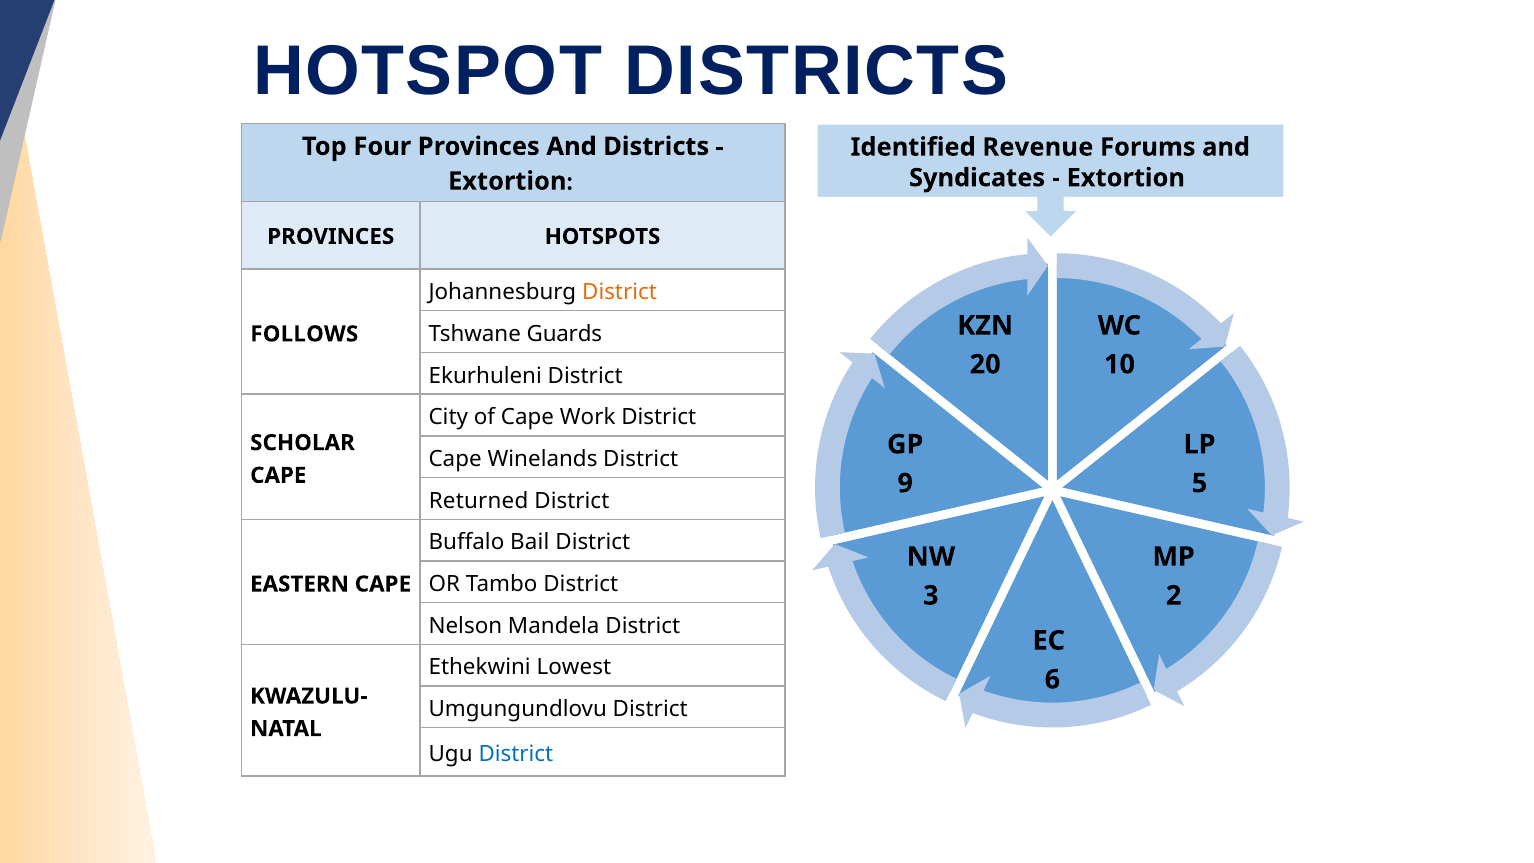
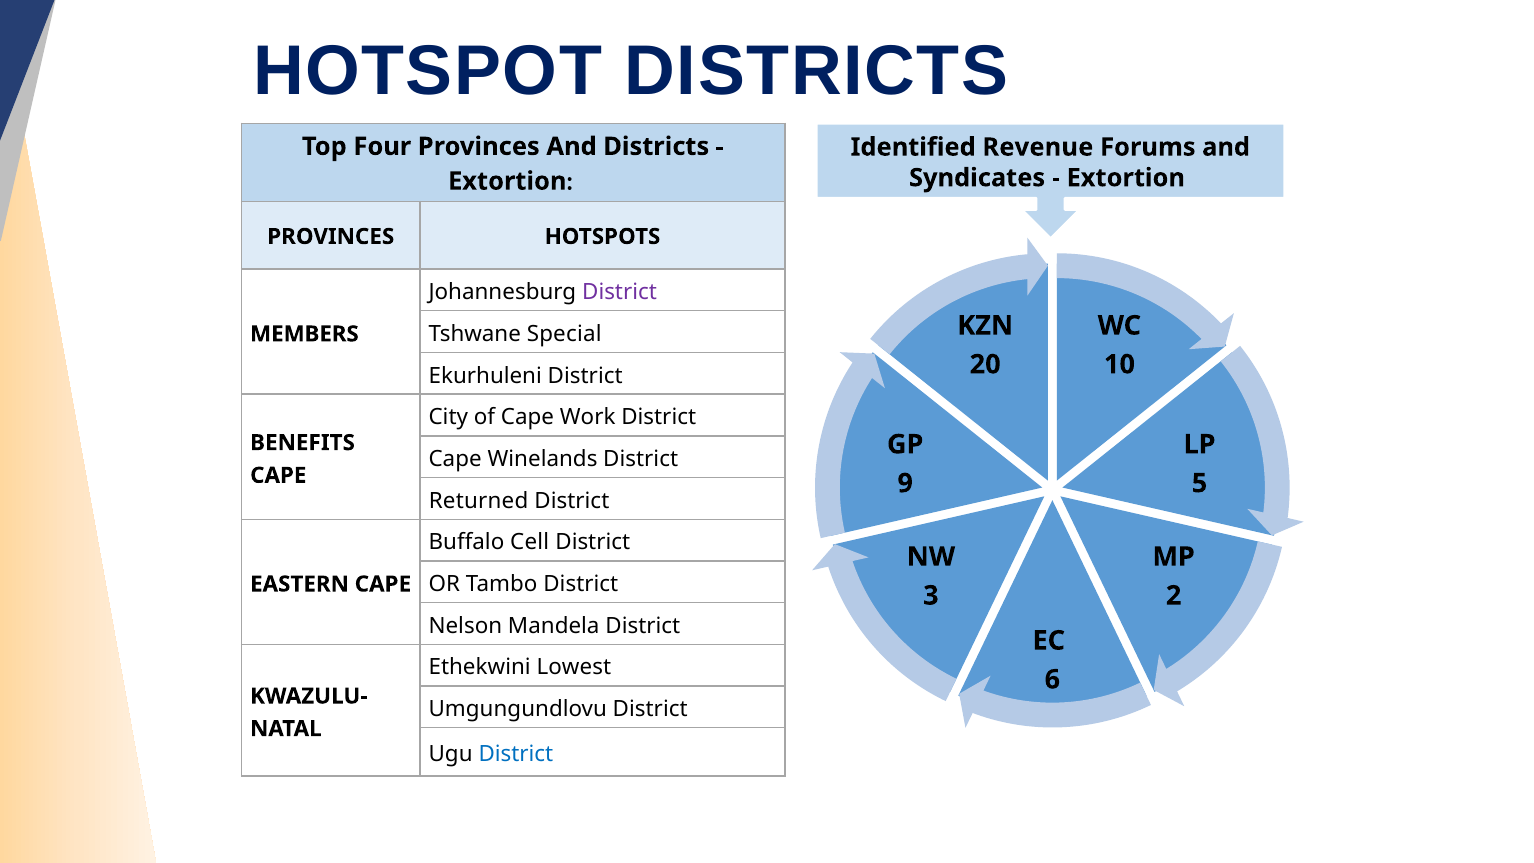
District colour: orange -> purple (620, 292)
Guards: Guards -> Special (564, 334)
FOLLOWS: FOLLOWS -> MEMBERS (304, 334)
SCHOLAR: SCHOLAR -> BENEFITS (302, 443)
Bail: Bail -> Cell (530, 542)
